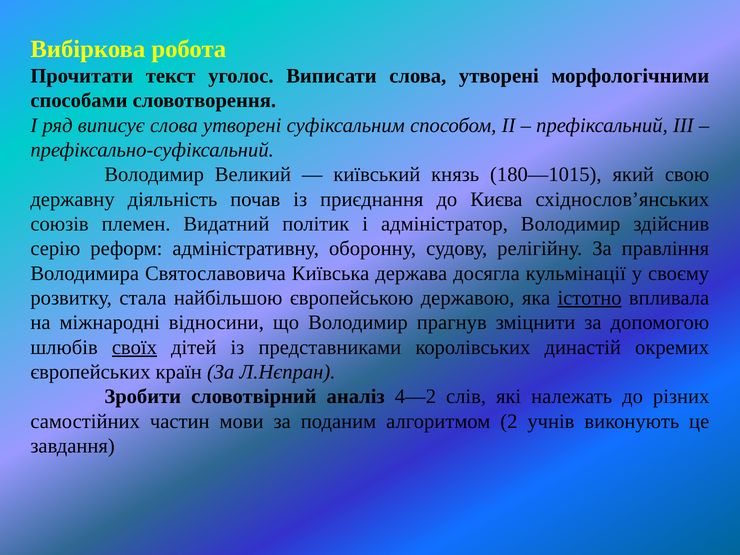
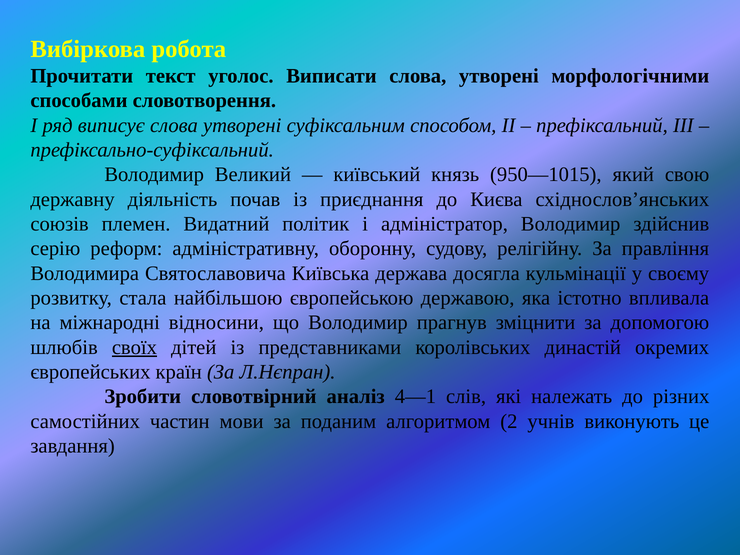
180—1015: 180—1015 -> 950—1015 (546, 175)
істотно underline: present -> none (590, 298)
4—2: 4—2 -> 4—1 (415, 397)
